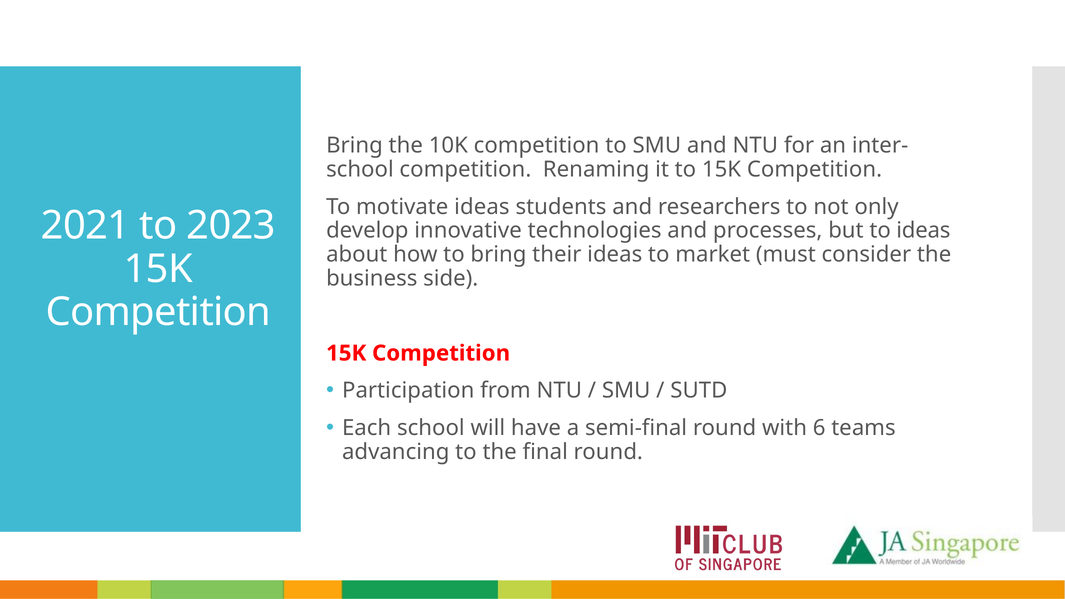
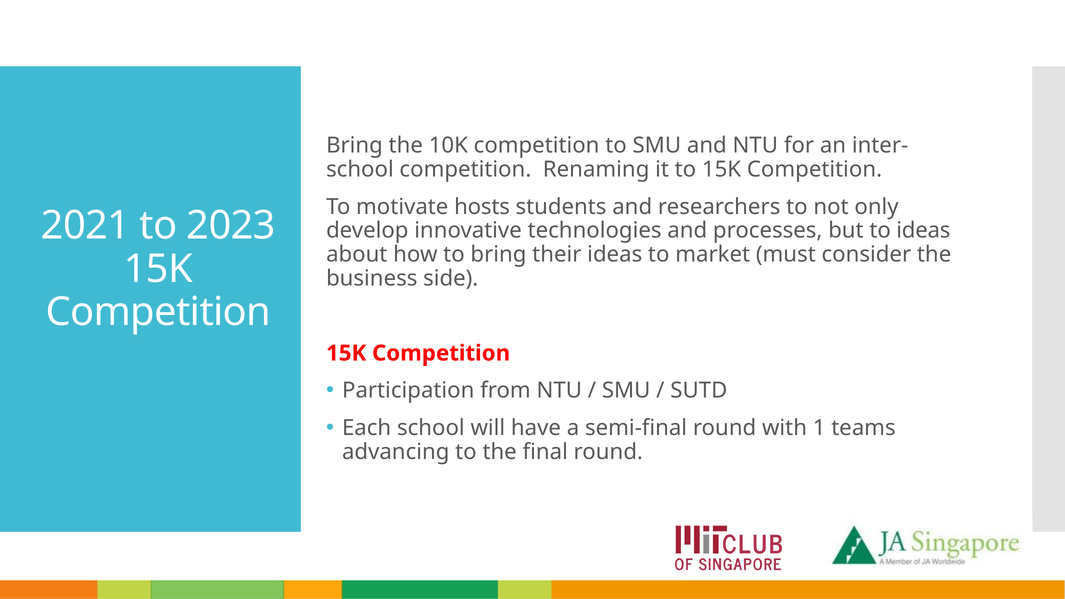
motivate ideas: ideas -> hosts (482, 207)
6: 6 -> 1 (819, 428)
